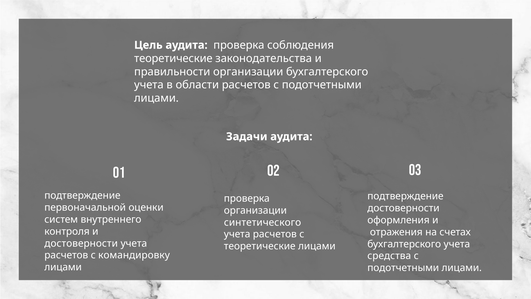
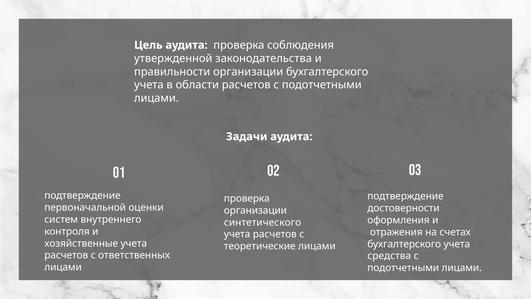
теоретические: теоретические -> утвержденной (173, 58)
достоверности: достоверности -> хозяйственные (81, 243)
командировку: командировку -> ответственных (134, 255)
